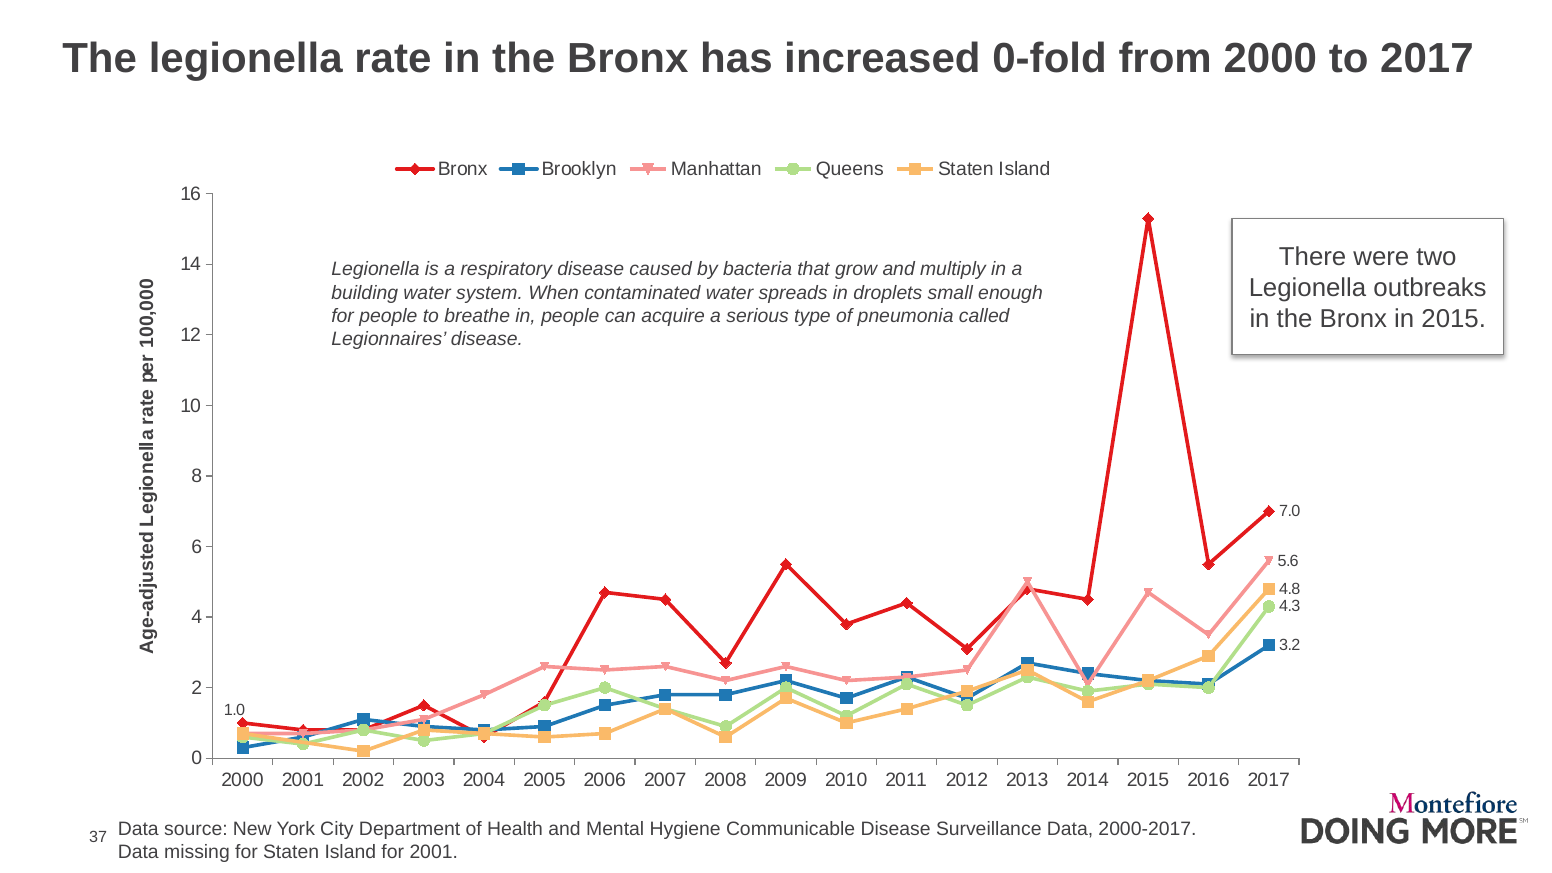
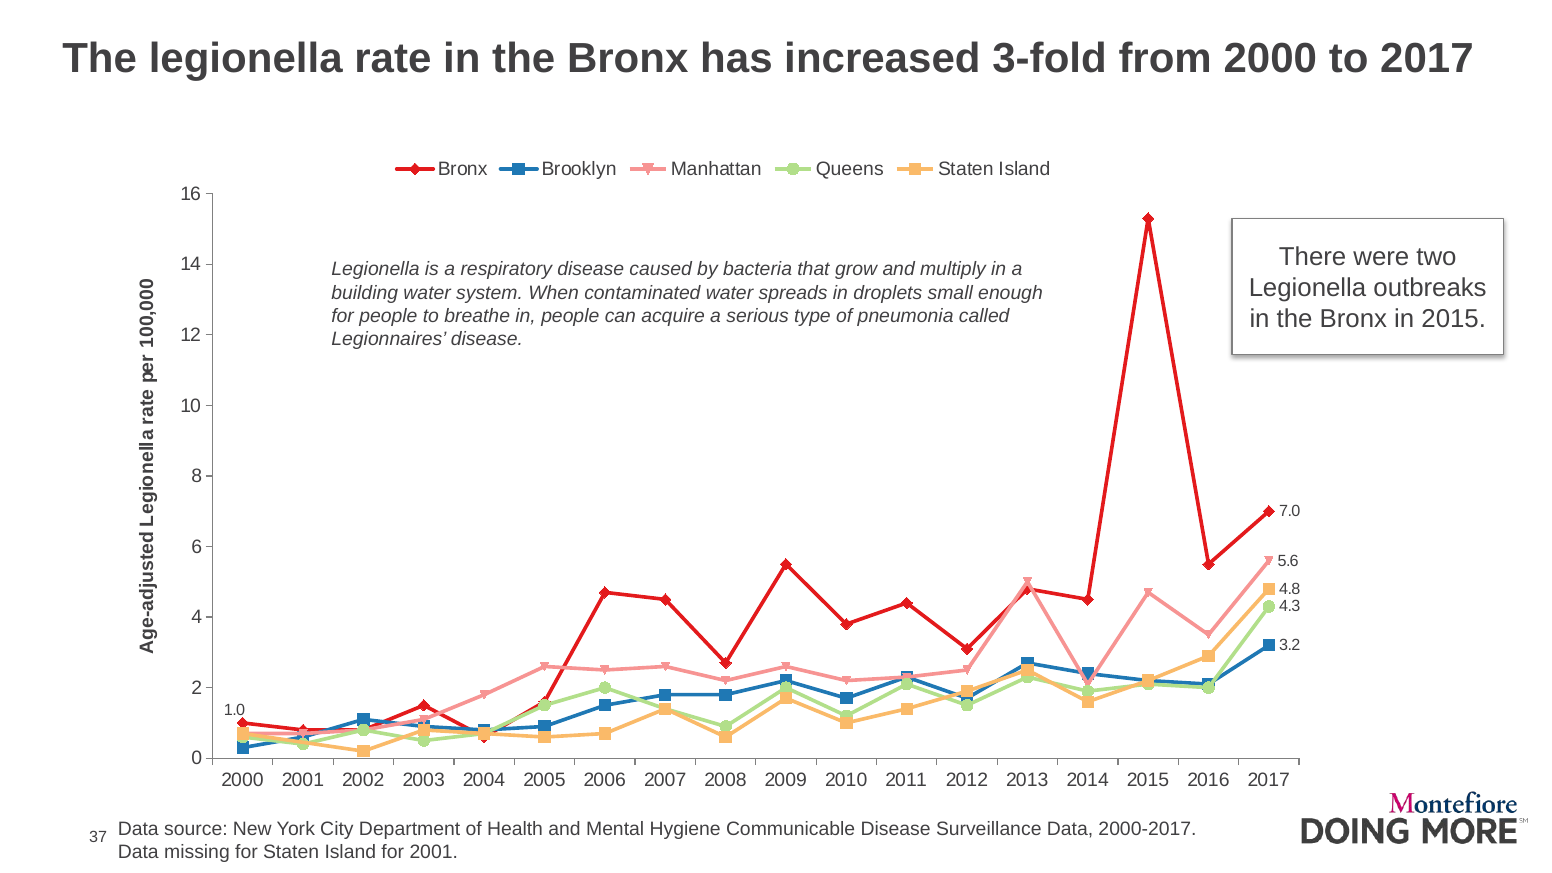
0-fold: 0-fold -> 3-fold (1050, 58)
